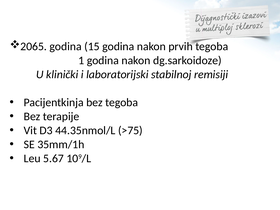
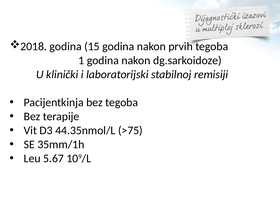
2065: 2065 -> 2018 (34, 47)
